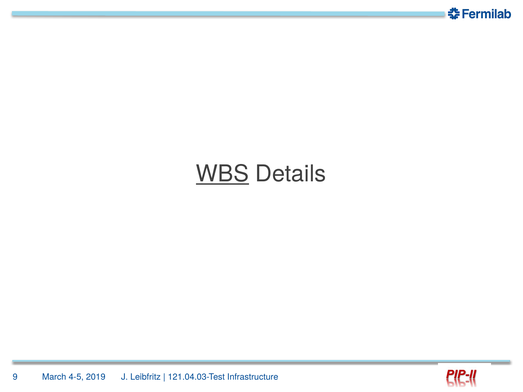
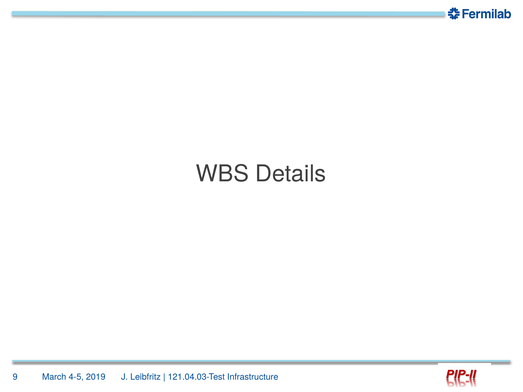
WBS underline: present -> none (222, 174)
